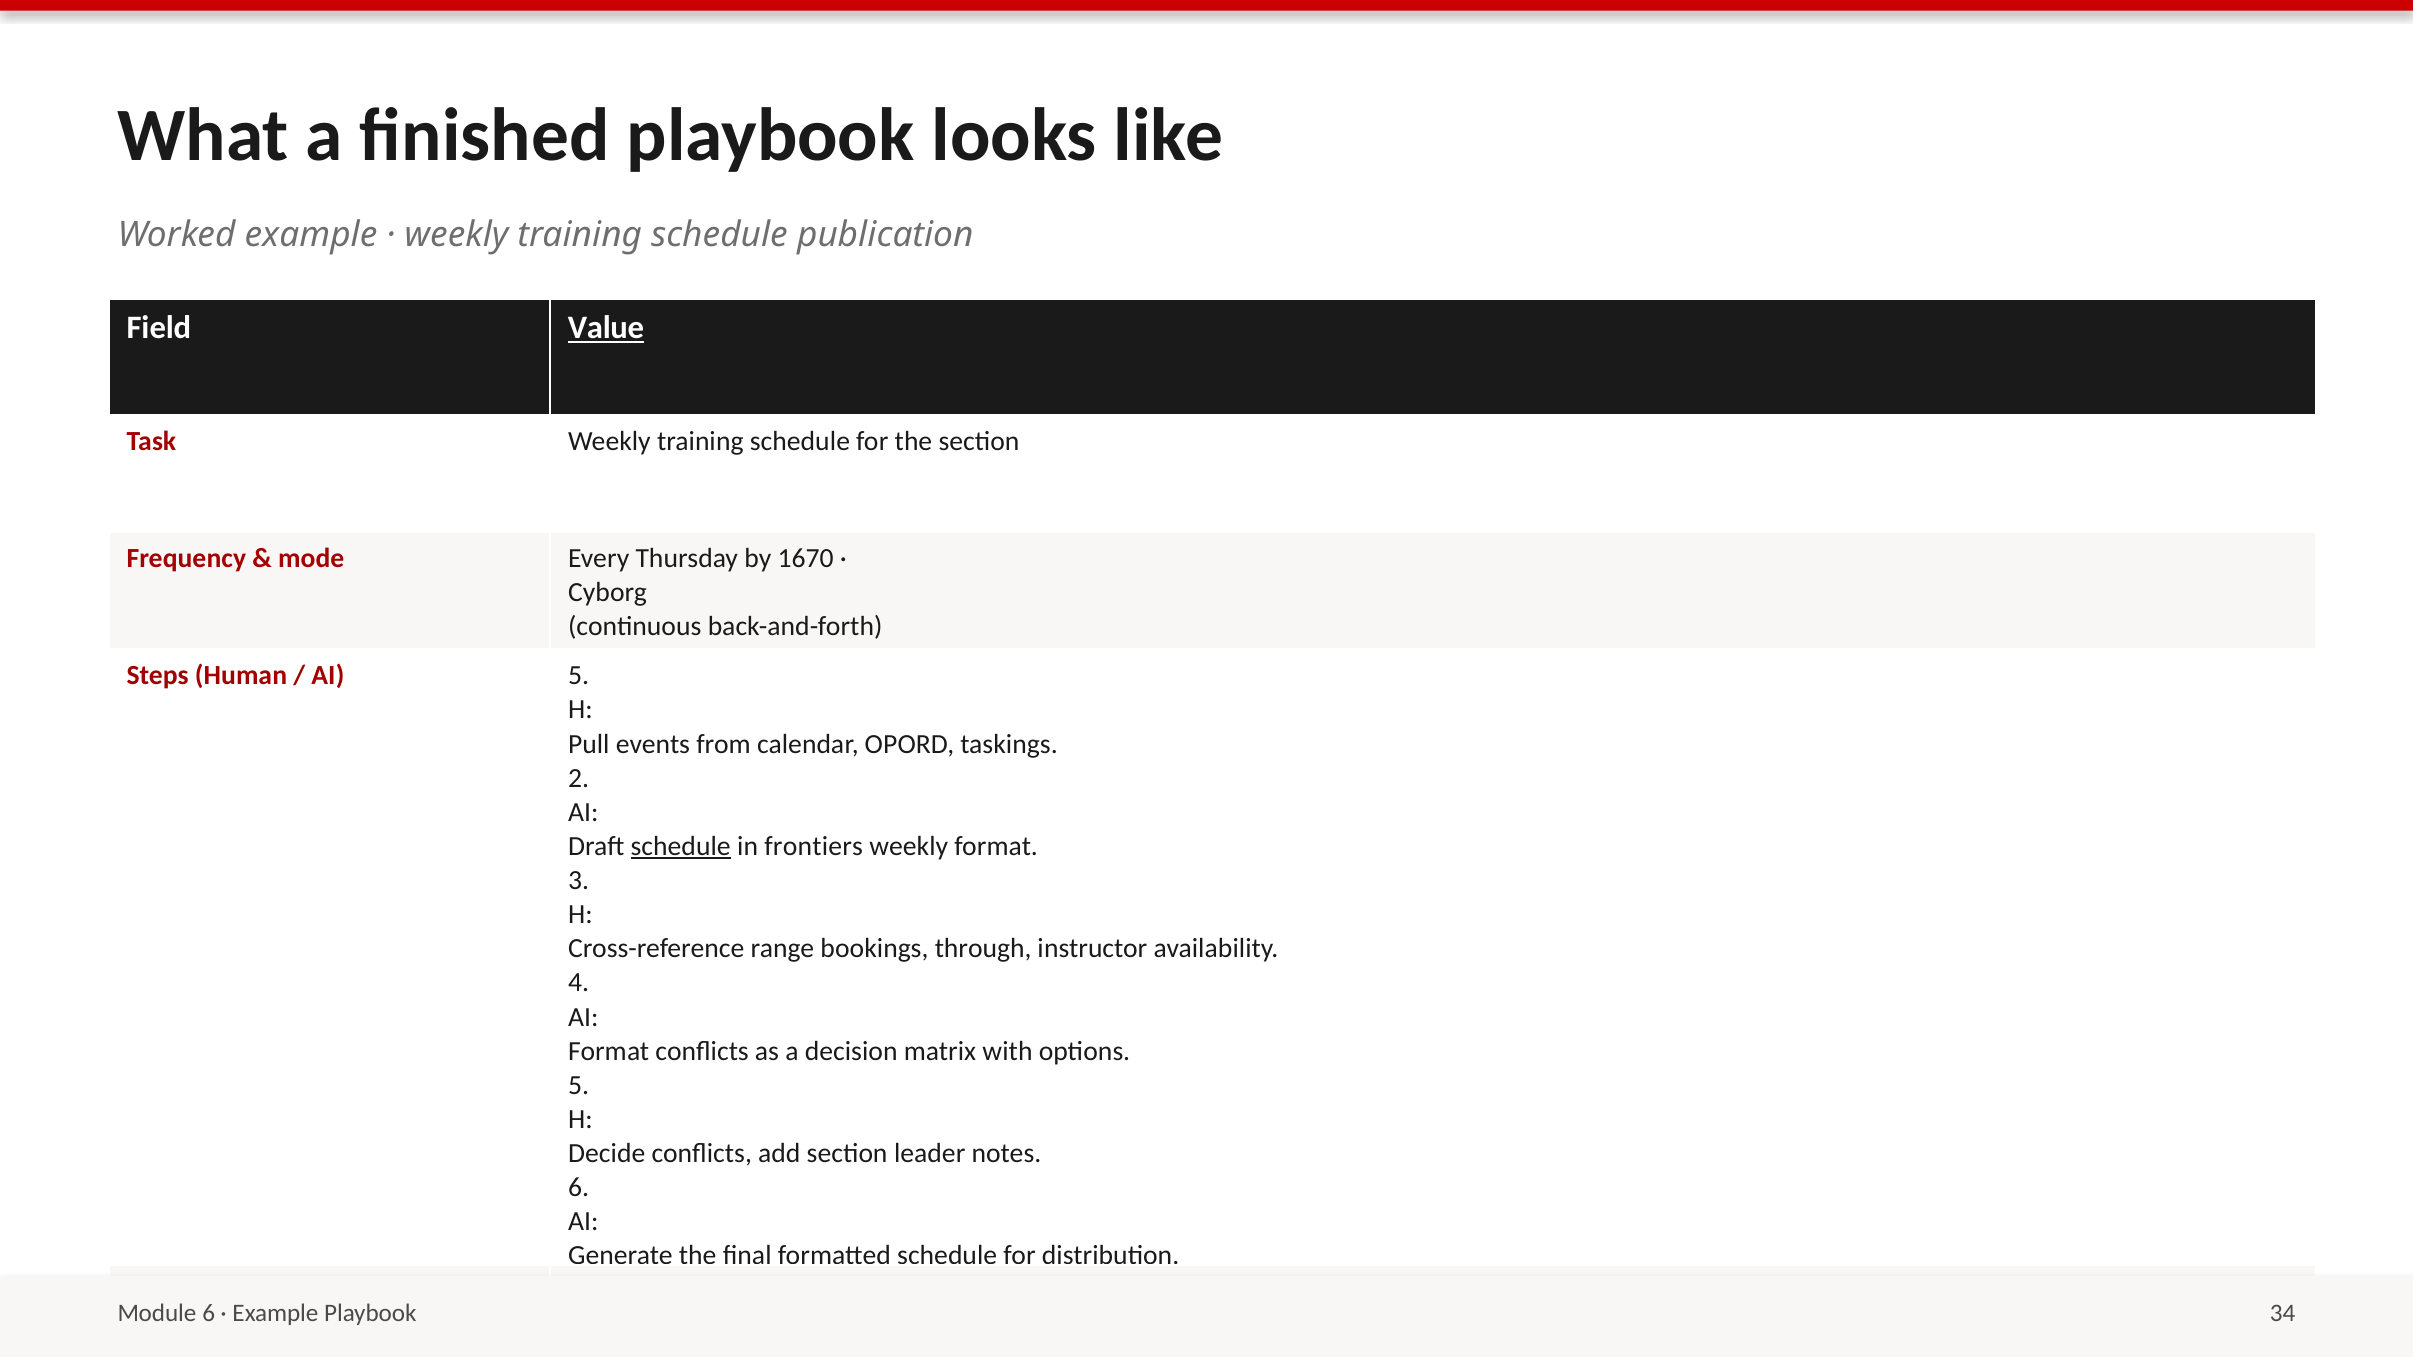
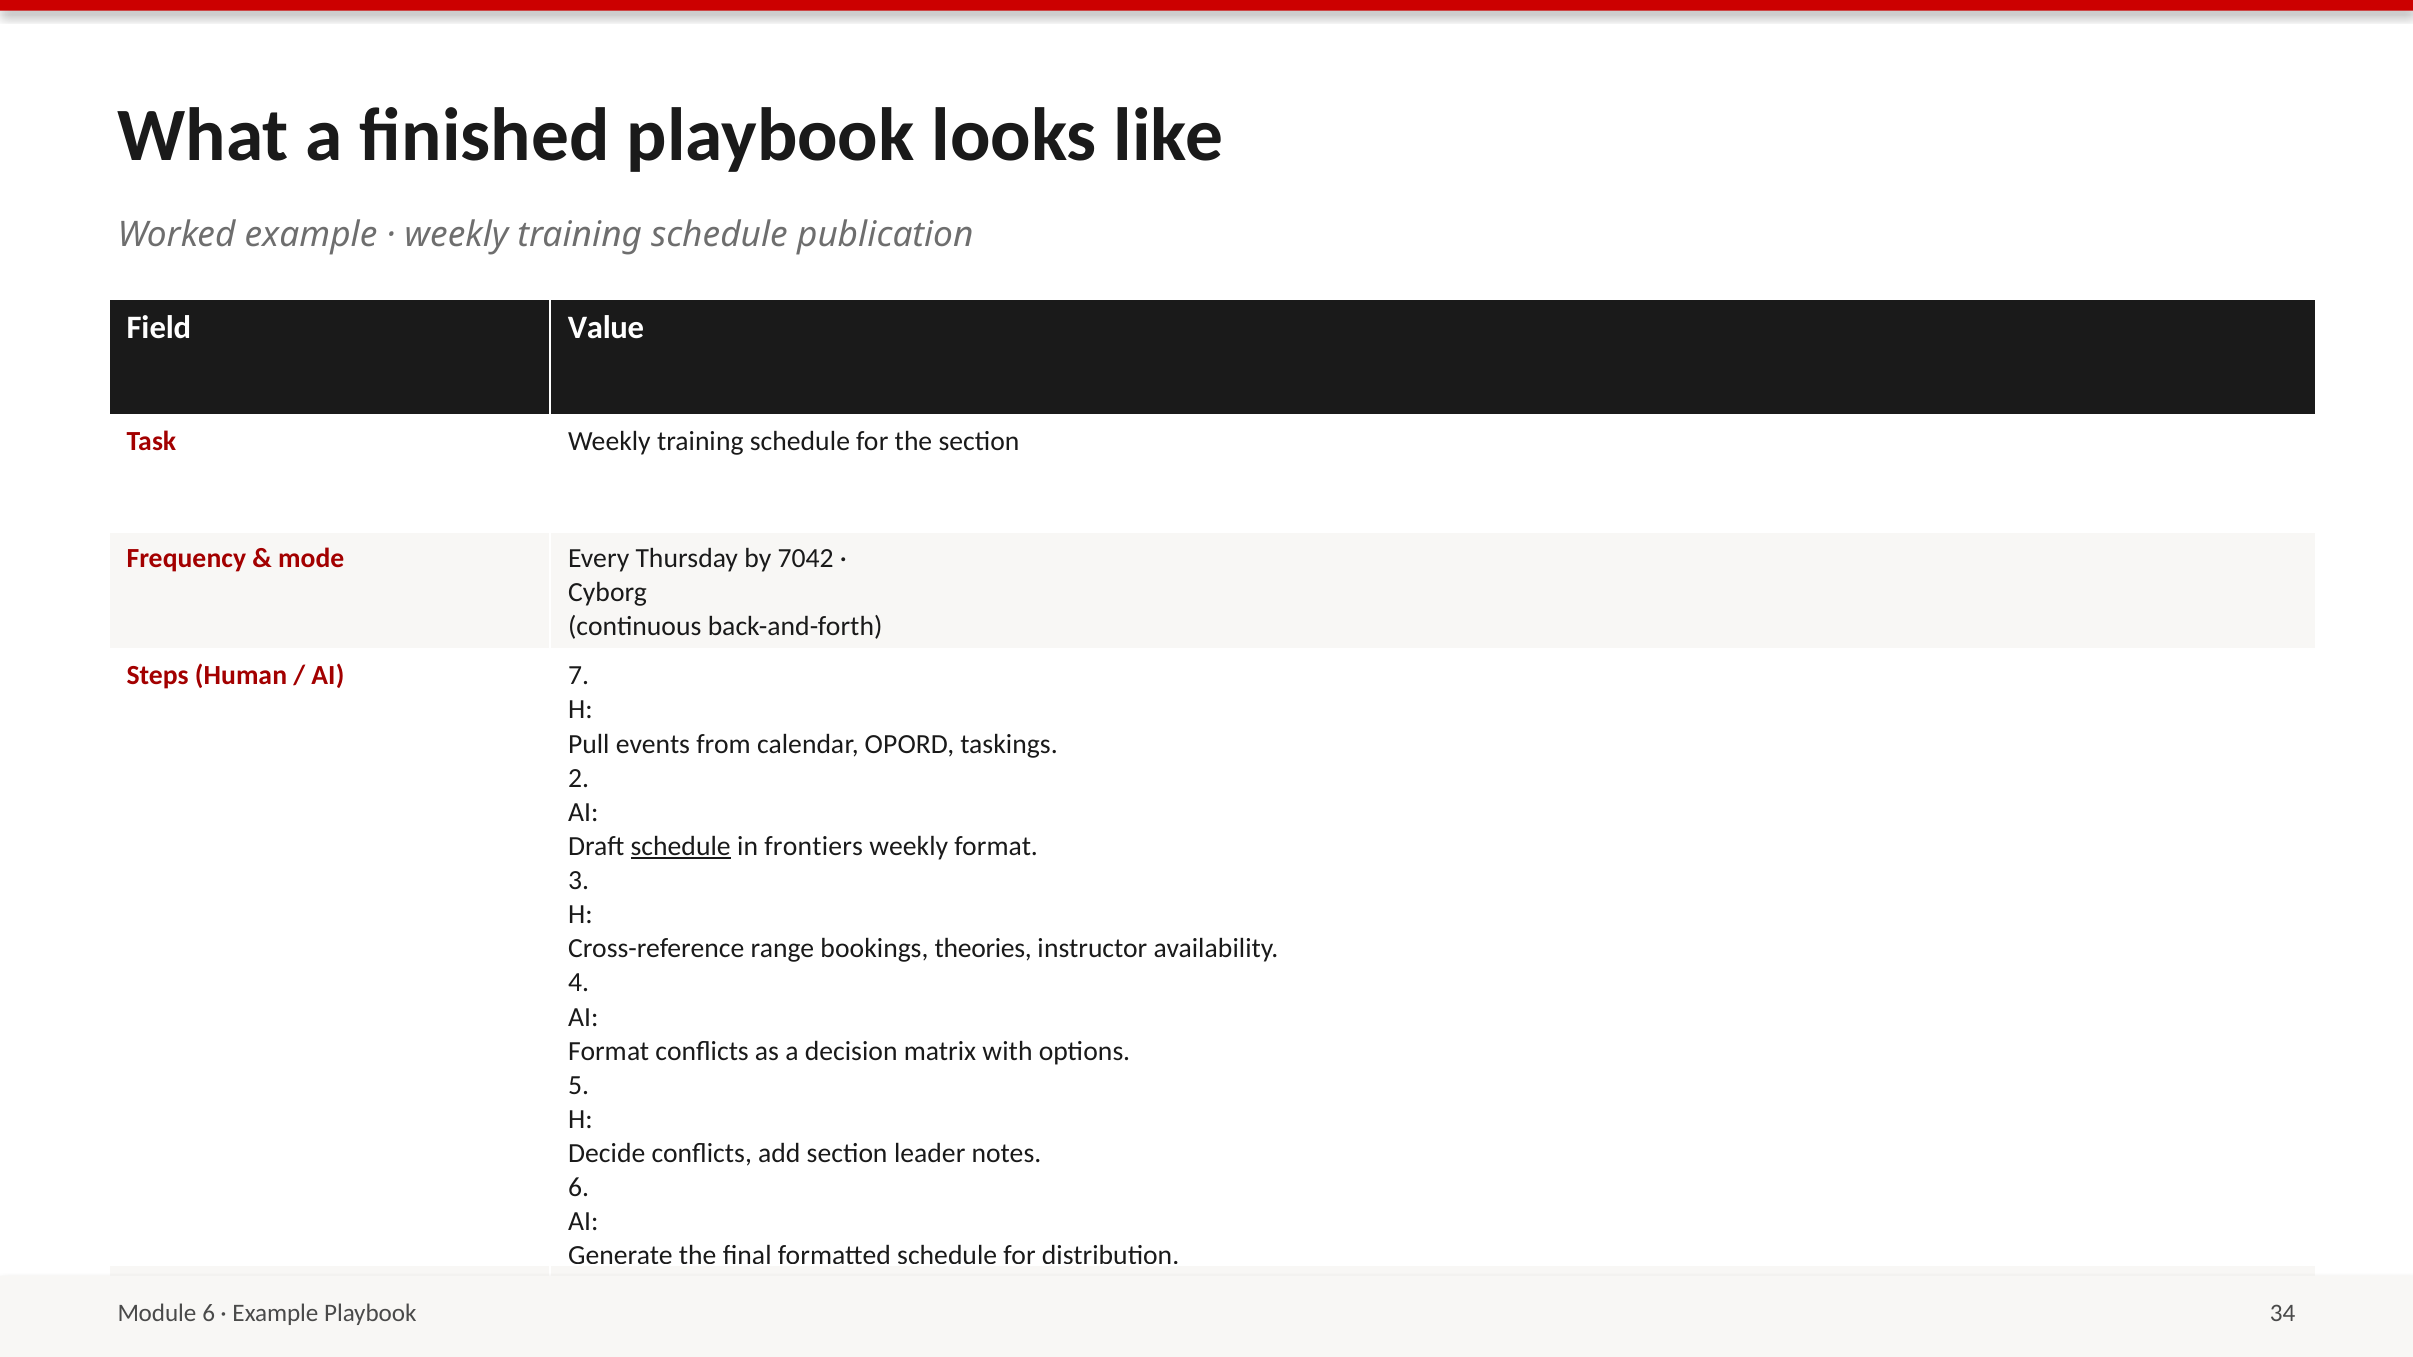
Value underline: present -> none (606, 328)
1670: 1670 -> 7042 (806, 558)
AI 5: 5 -> 7 (579, 676)
through: through -> theories (983, 949)
